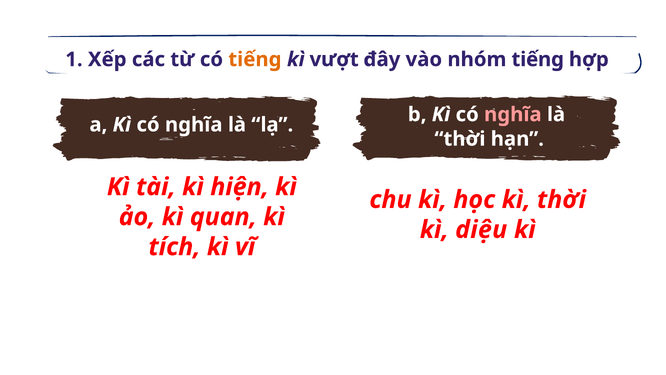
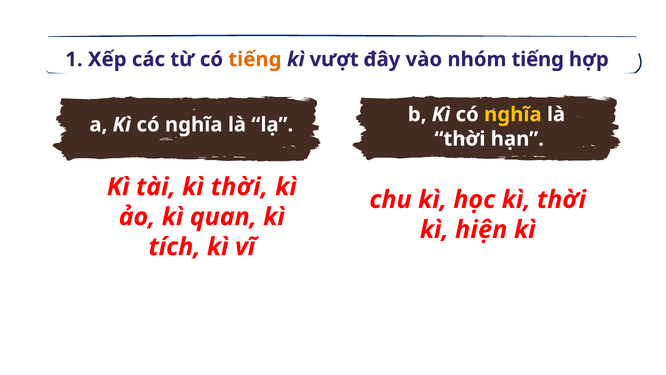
nghĩa colour: pink -> yellow (513, 114)
tài kì hiện: hiện -> thời (239, 187)
diệu: diệu -> hiện (481, 229)
